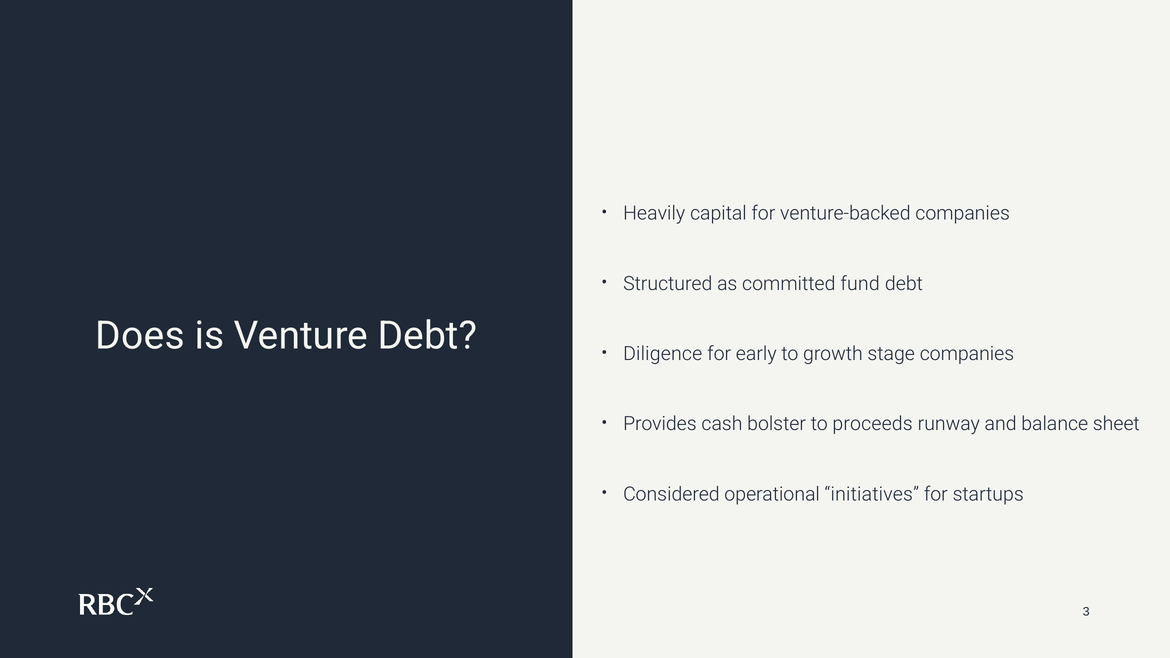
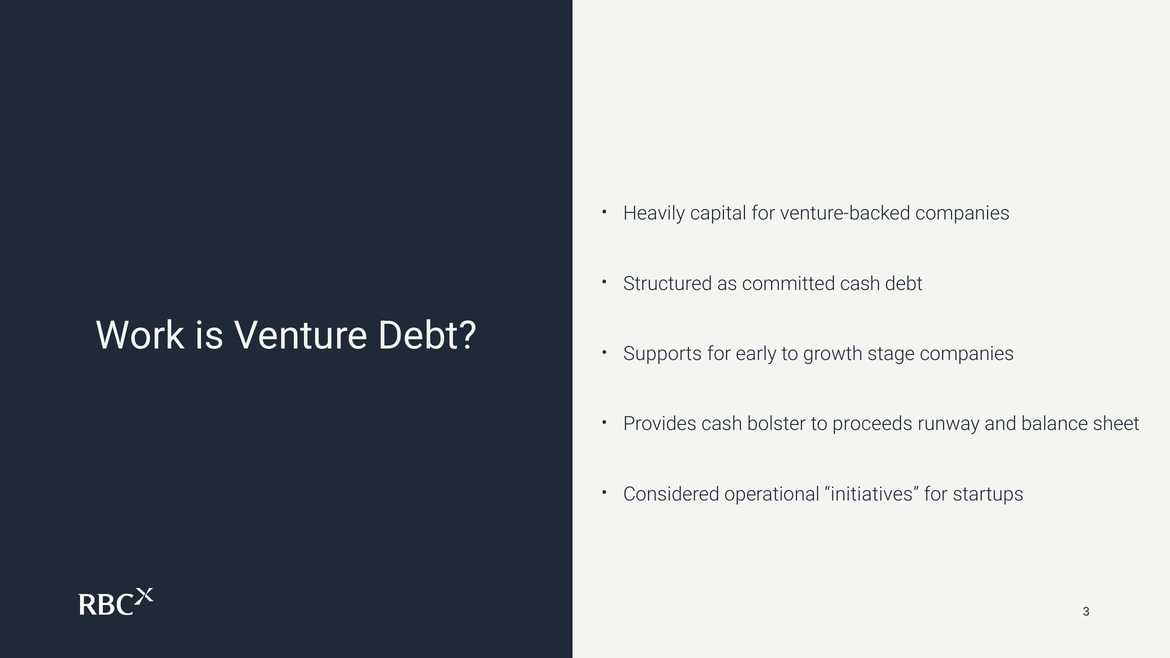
committed fund: fund -> cash (860, 284)
Does: Does -> Work (140, 336)
Diligence: Diligence -> Supports (663, 354)
